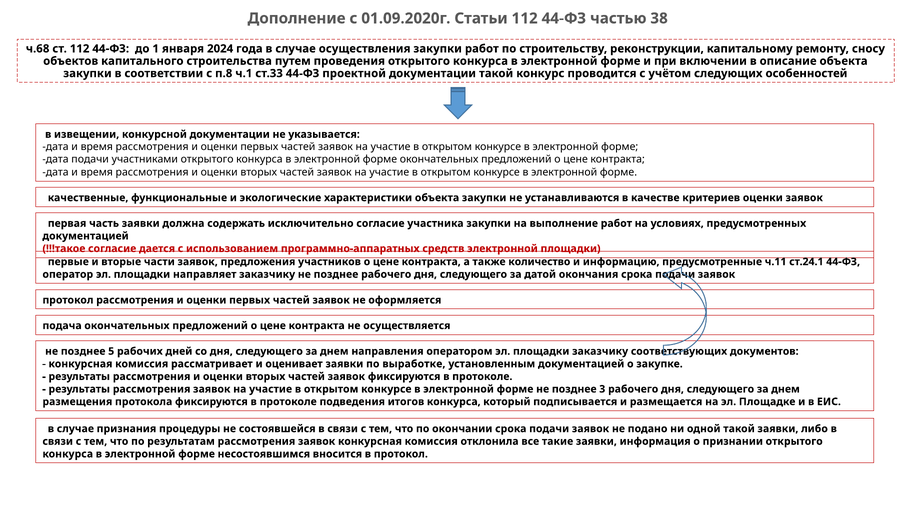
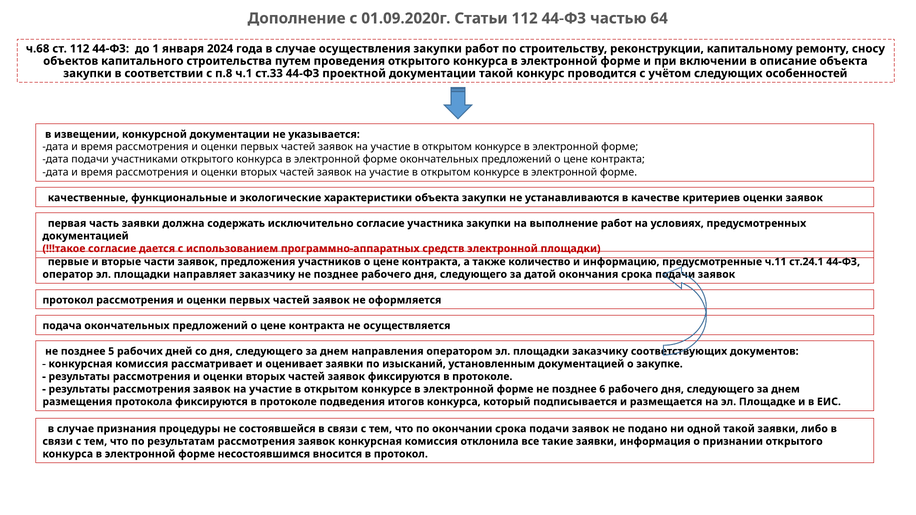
38: 38 -> 64 (659, 18)
выработке: выработке -> изысканий (414, 364)
3: 3 -> 6 (602, 389)
